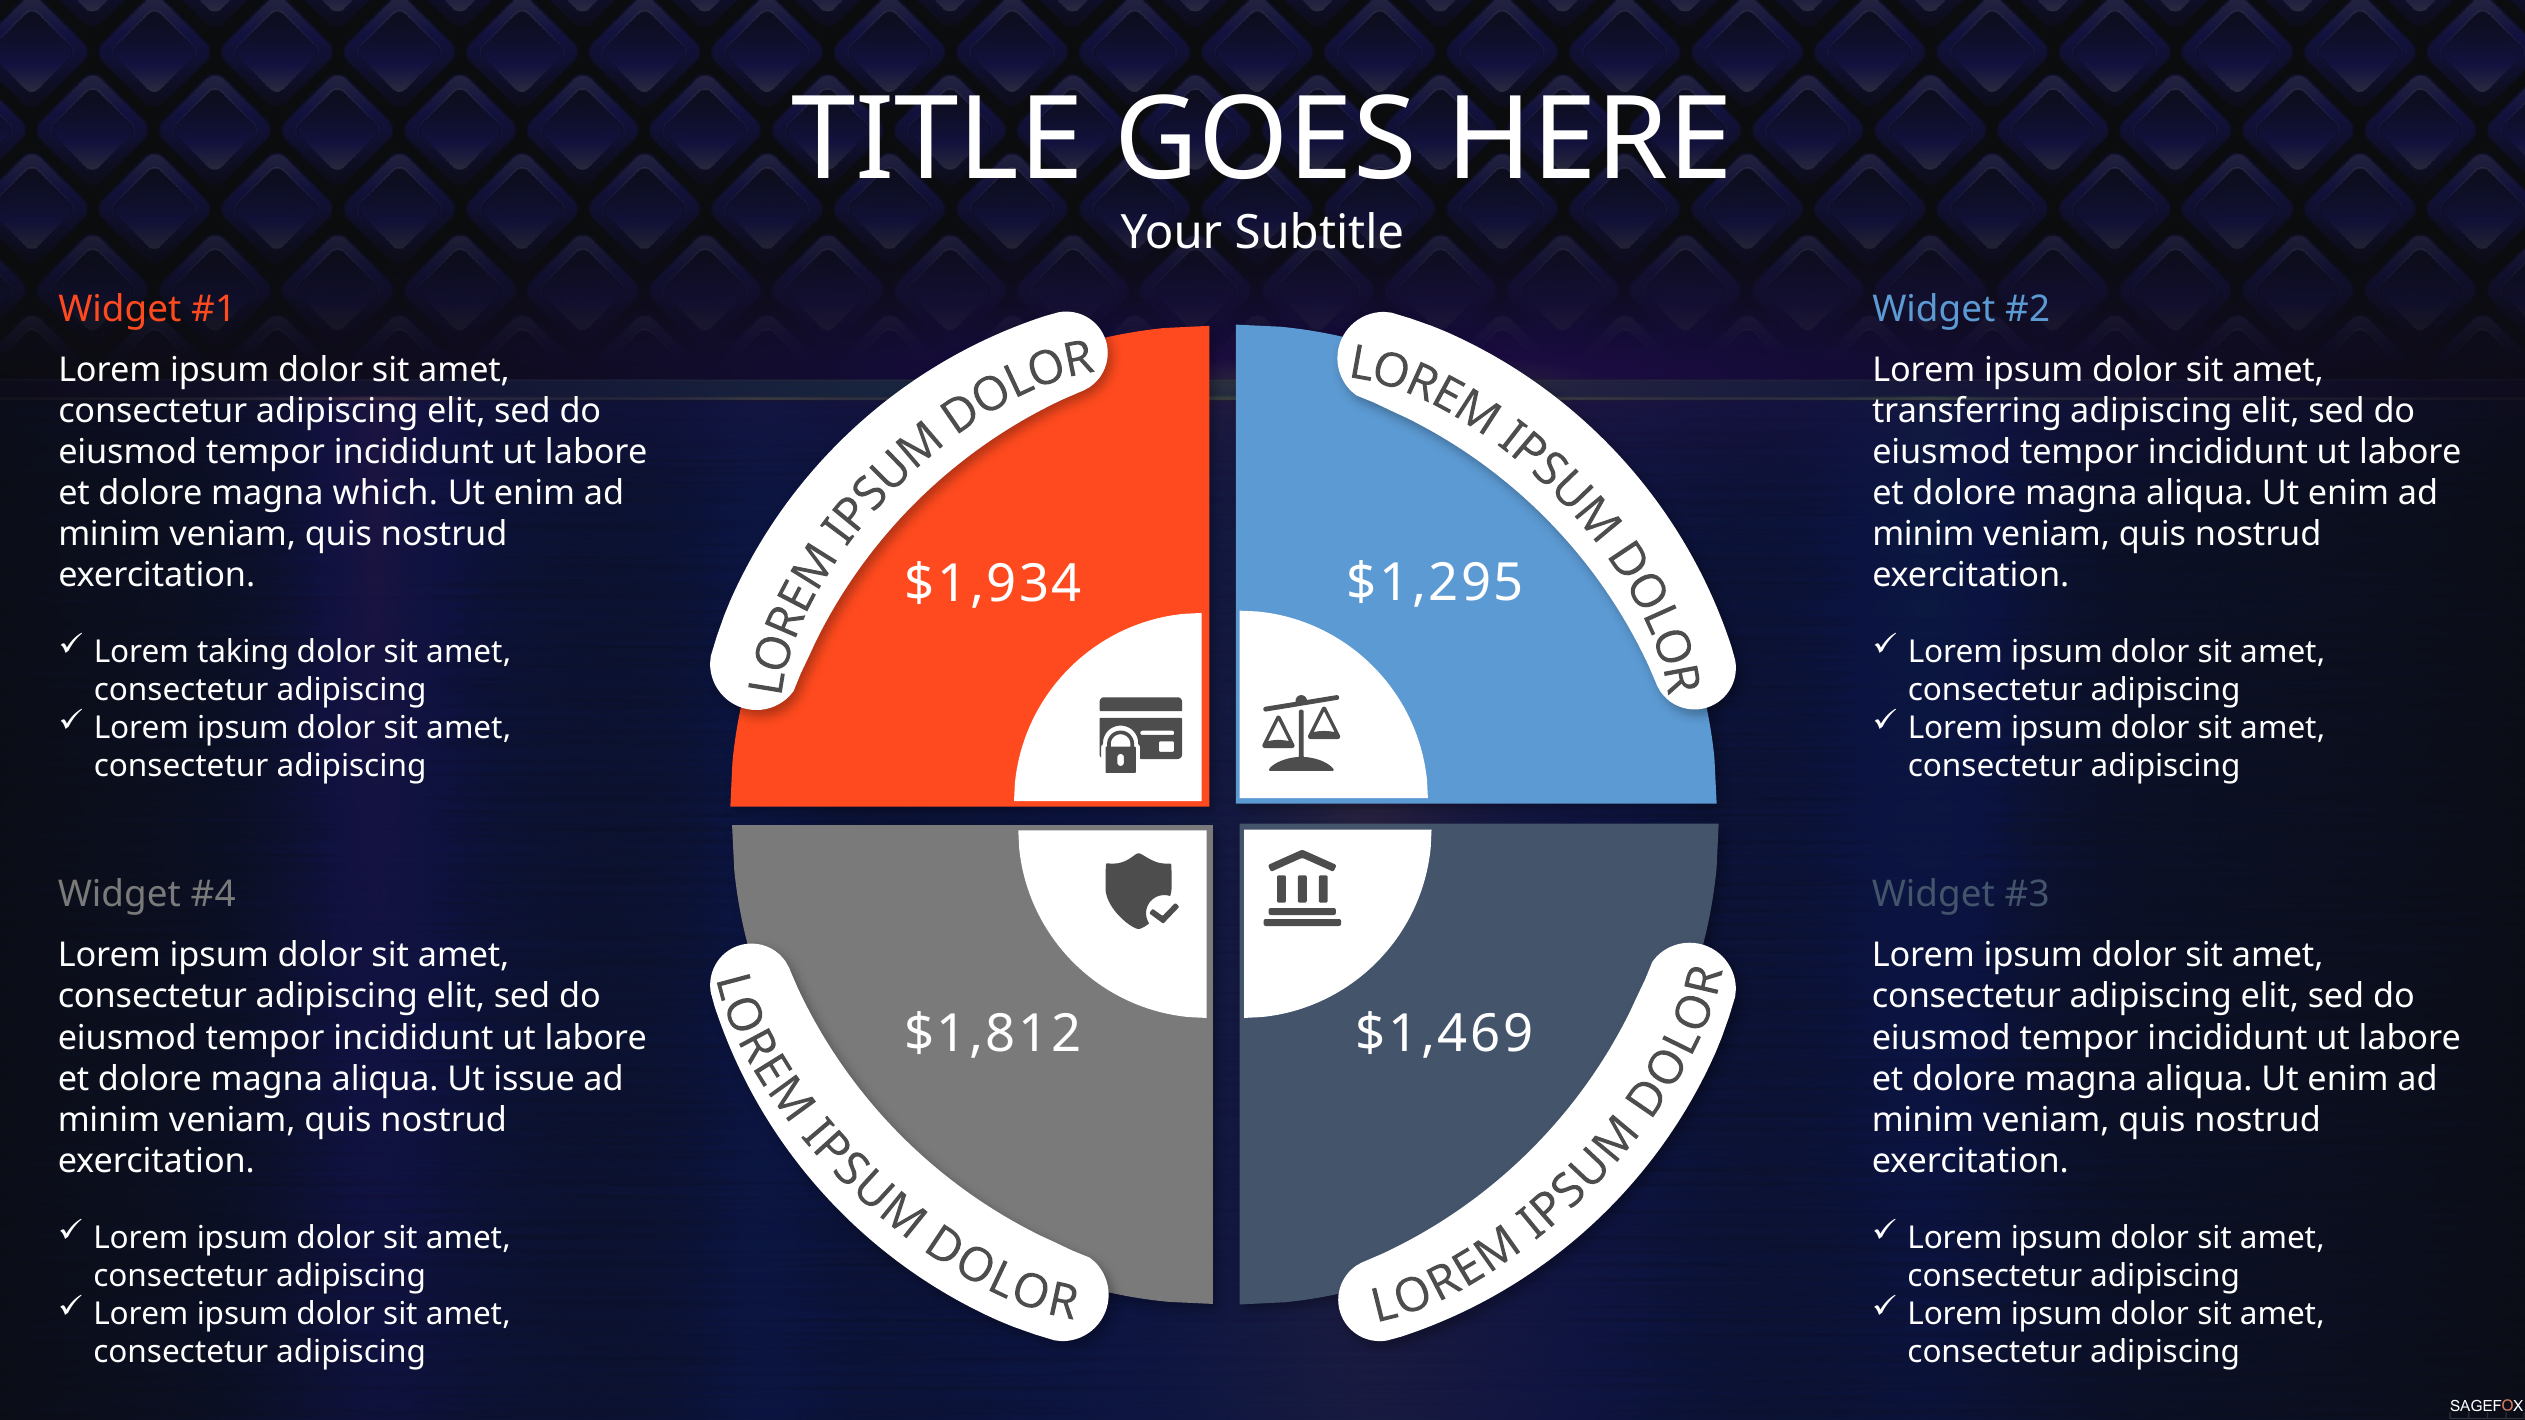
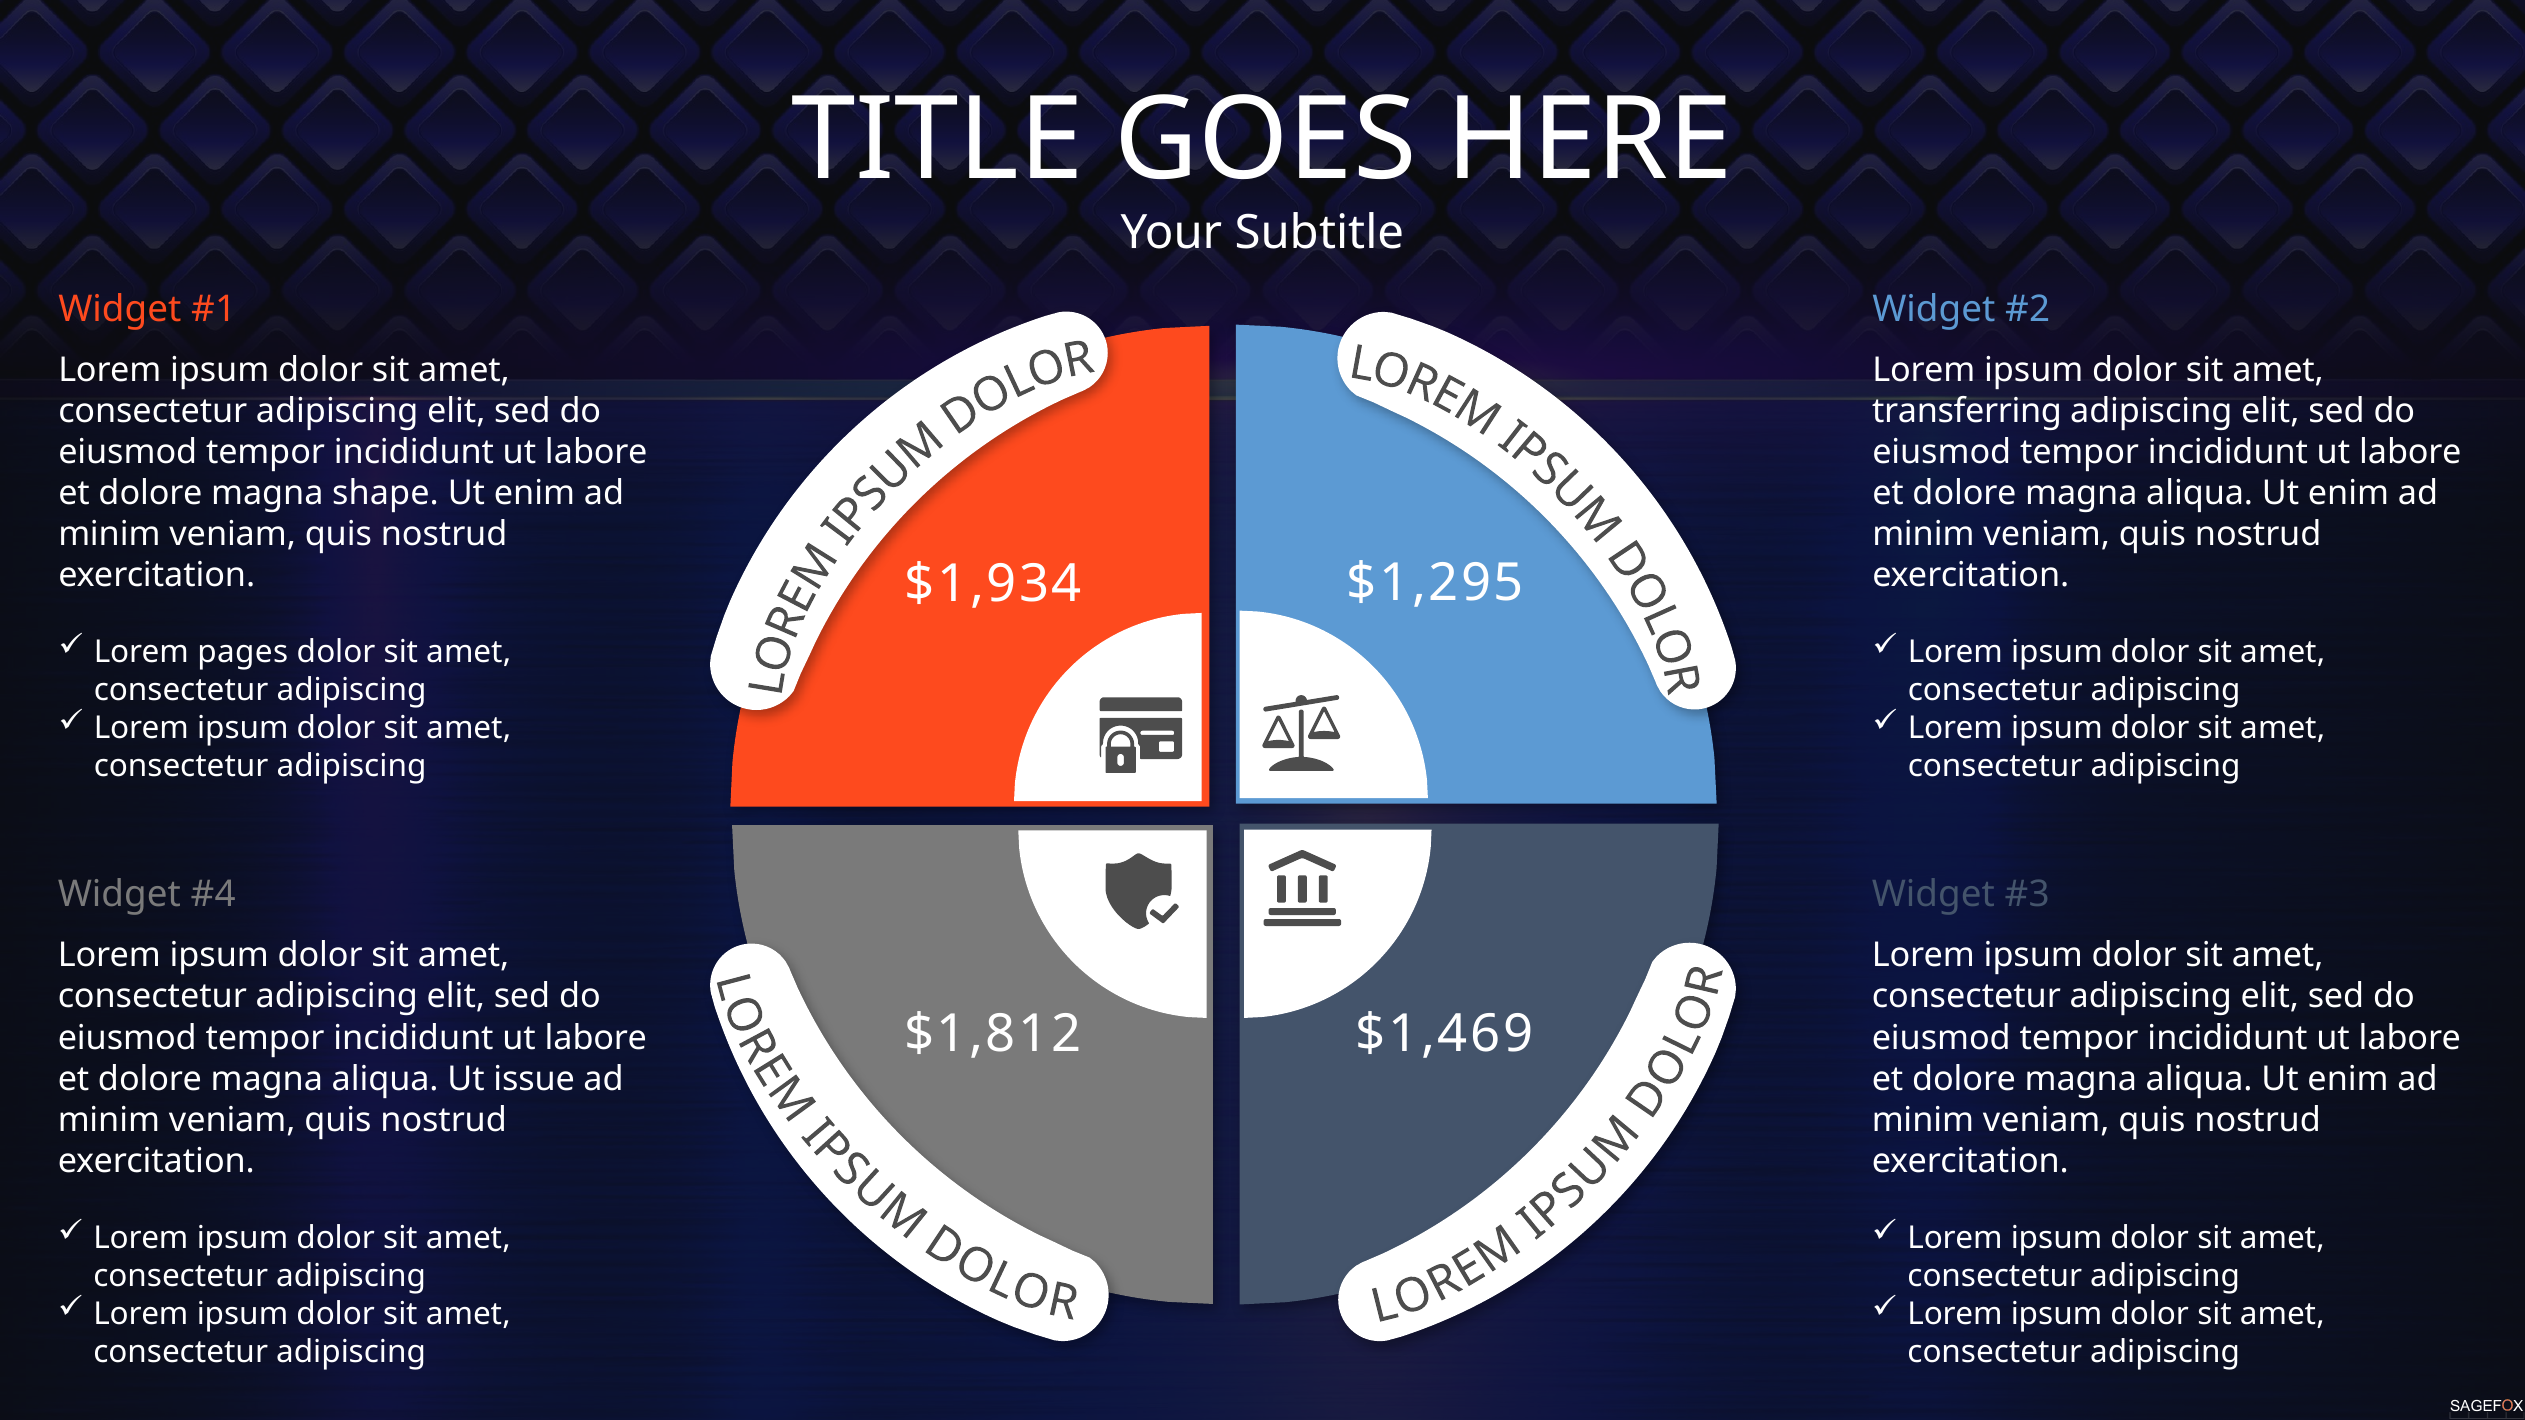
which: which -> shape (385, 493)
taking: taking -> pages (243, 652)
